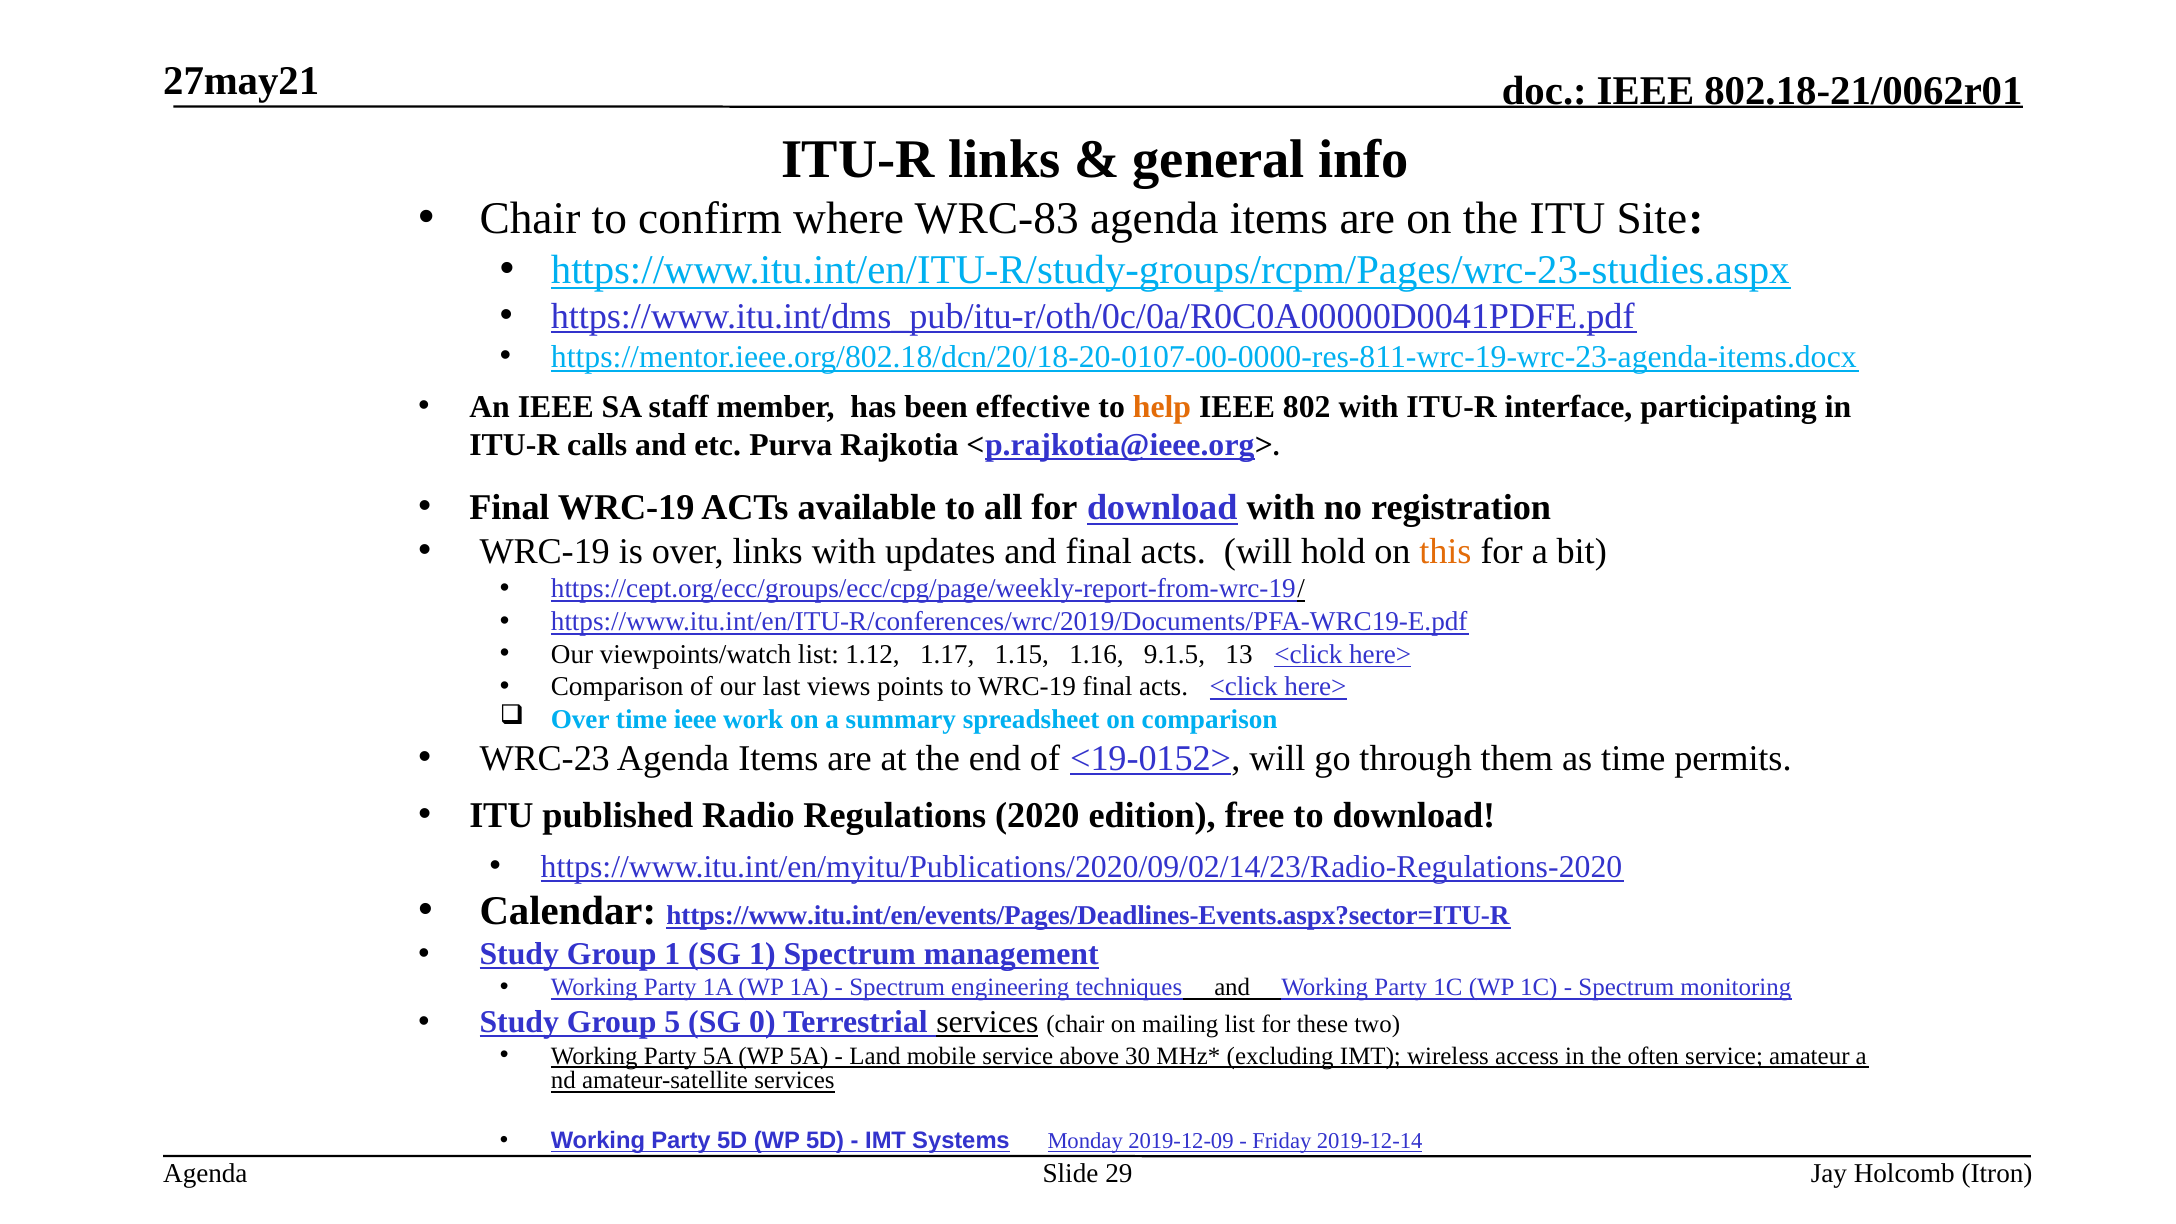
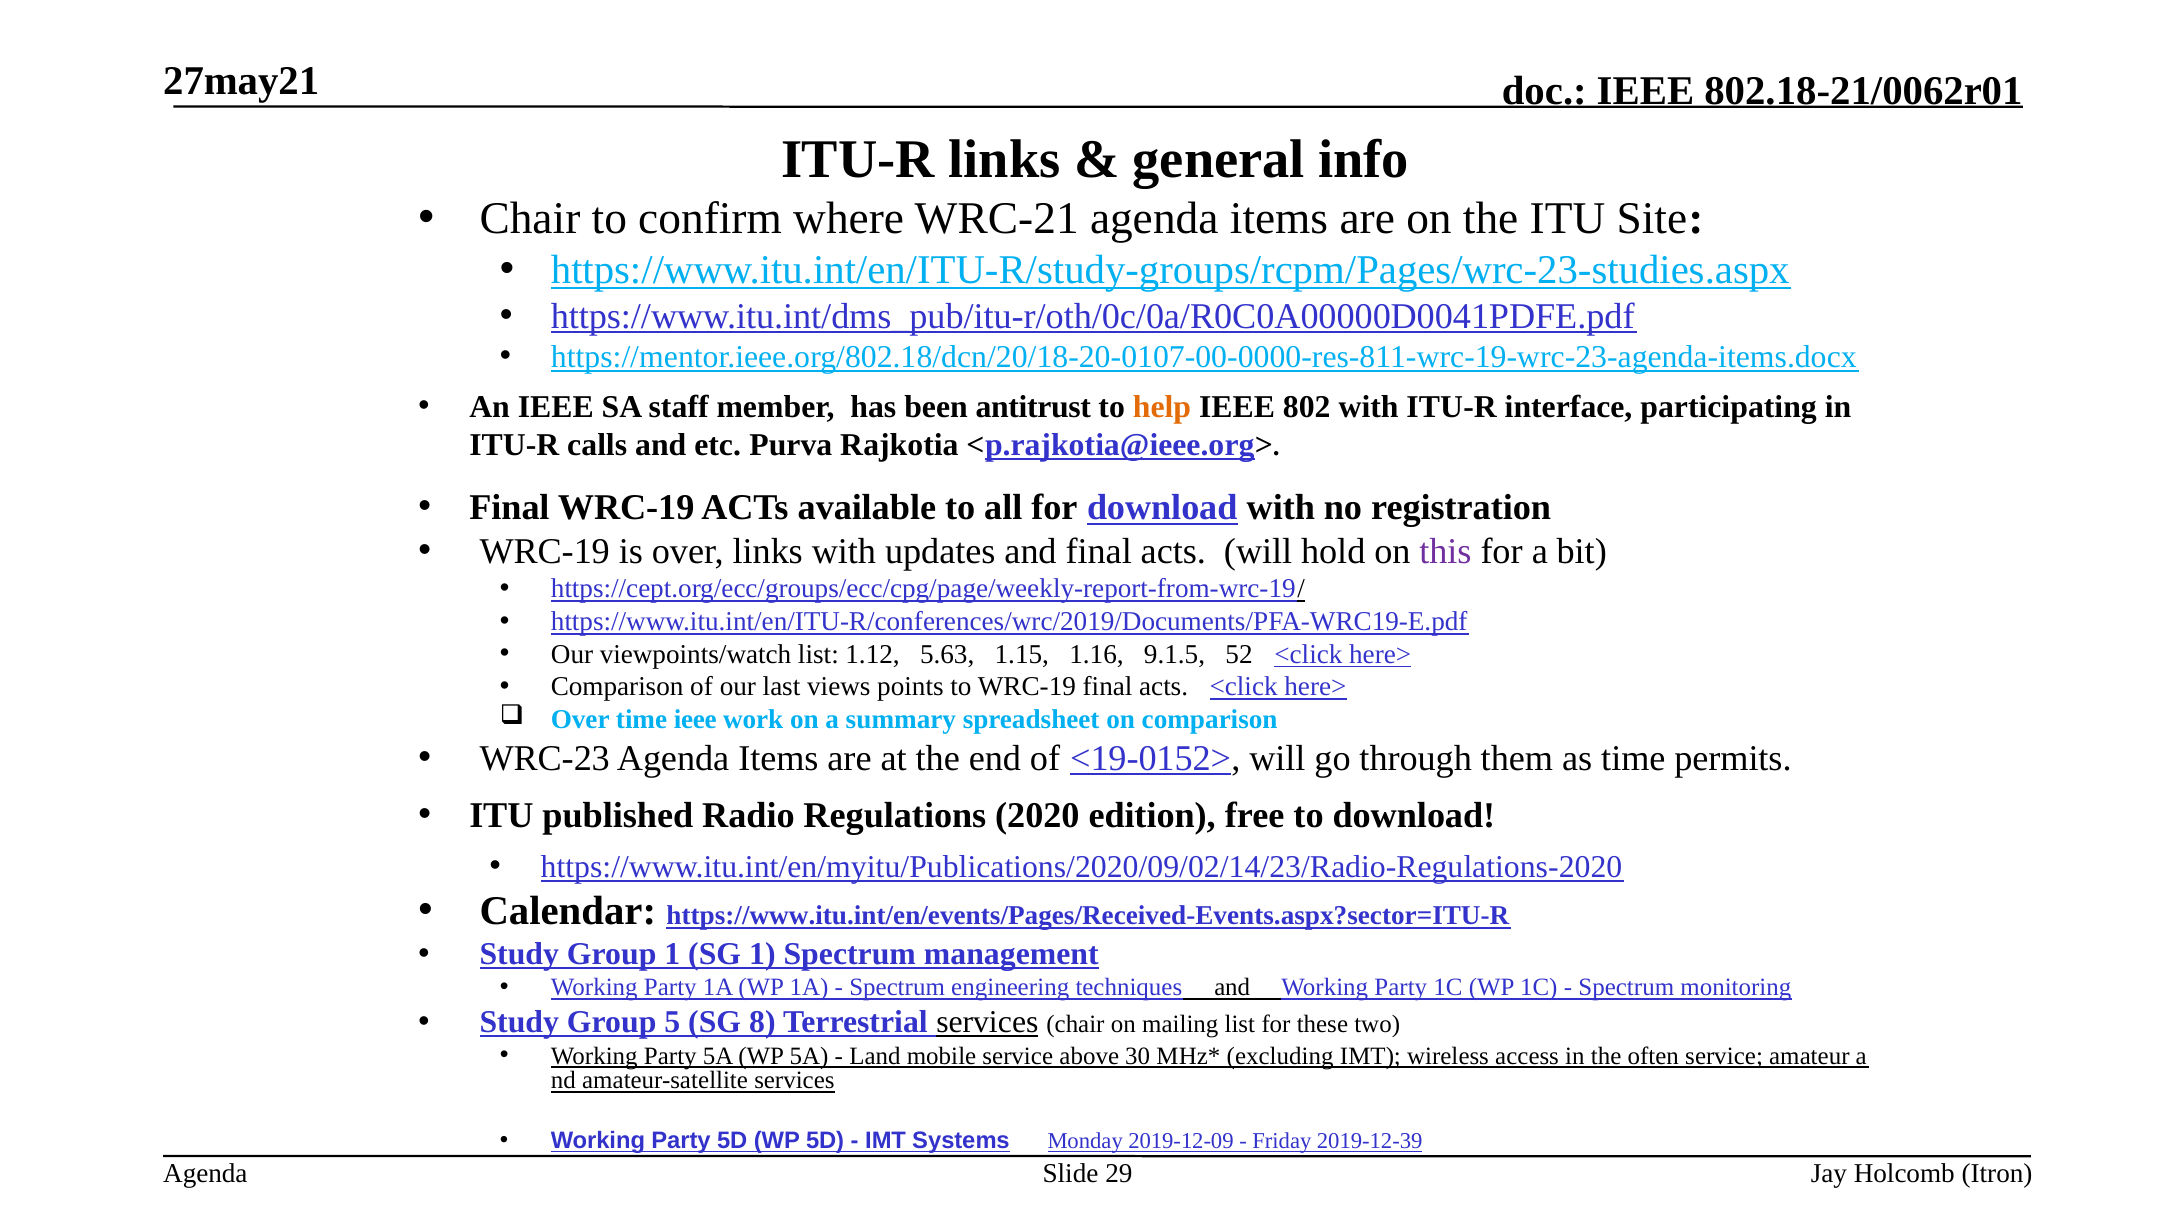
WRC-83: WRC-83 -> WRC-21 (997, 219)
effective: effective -> antitrust (1033, 407)
this colour: orange -> purple (1446, 552)
1.17: 1.17 -> 5.63 (947, 654)
13: 13 -> 52 (1239, 654)
https://www.itu.int/en/events/Pages/Deadlines-Events.aspx?sector=ITU-R: https://www.itu.int/en/events/Pages/Deadlines-Events.aspx?sector=ITU-R -> https://www.itu.int/en/events/Pages/Received-Events.aspx?sector=ITU-R (1088, 916)
0: 0 -> 8 (762, 1022)
2019-12-14: 2019-12-14 -> 2019-12-39 (1370, 1141)
